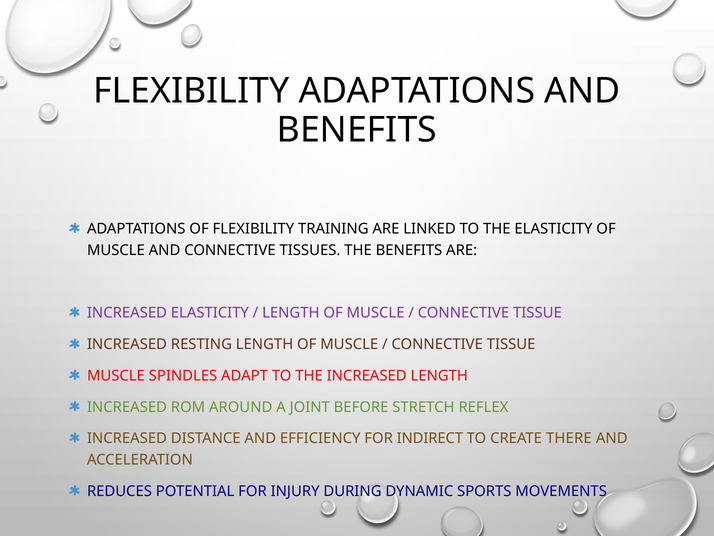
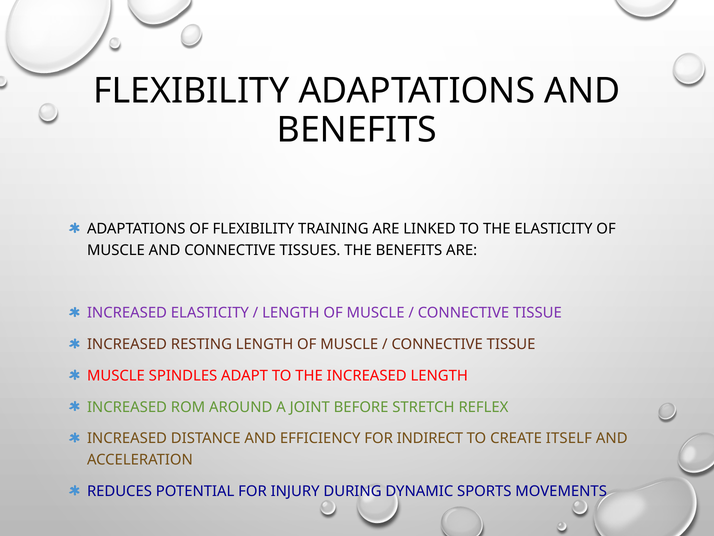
THERE: THERE -> ITSELF (569, 438)
